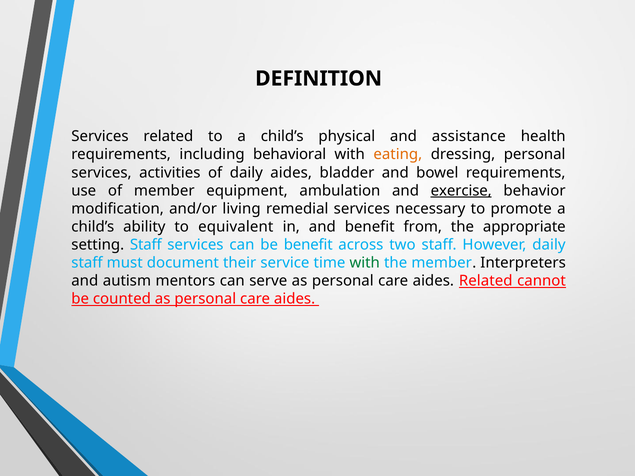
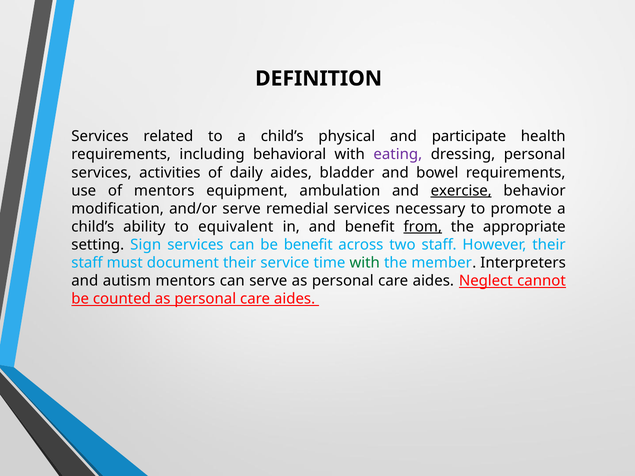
assistance: assistance -> participate (469, 137)
eating colour: orange -> purple (398, 155)
of member: member -> mentors (164, 191)
and/or living: living -> serve (242, 209)
from underline: none -> present (423, 227)
setting Staff: Staff -> Sign (146, 245)
However daily: daily -> their (549, 245)
aides Related: Related -> Neglect (486, 281)
